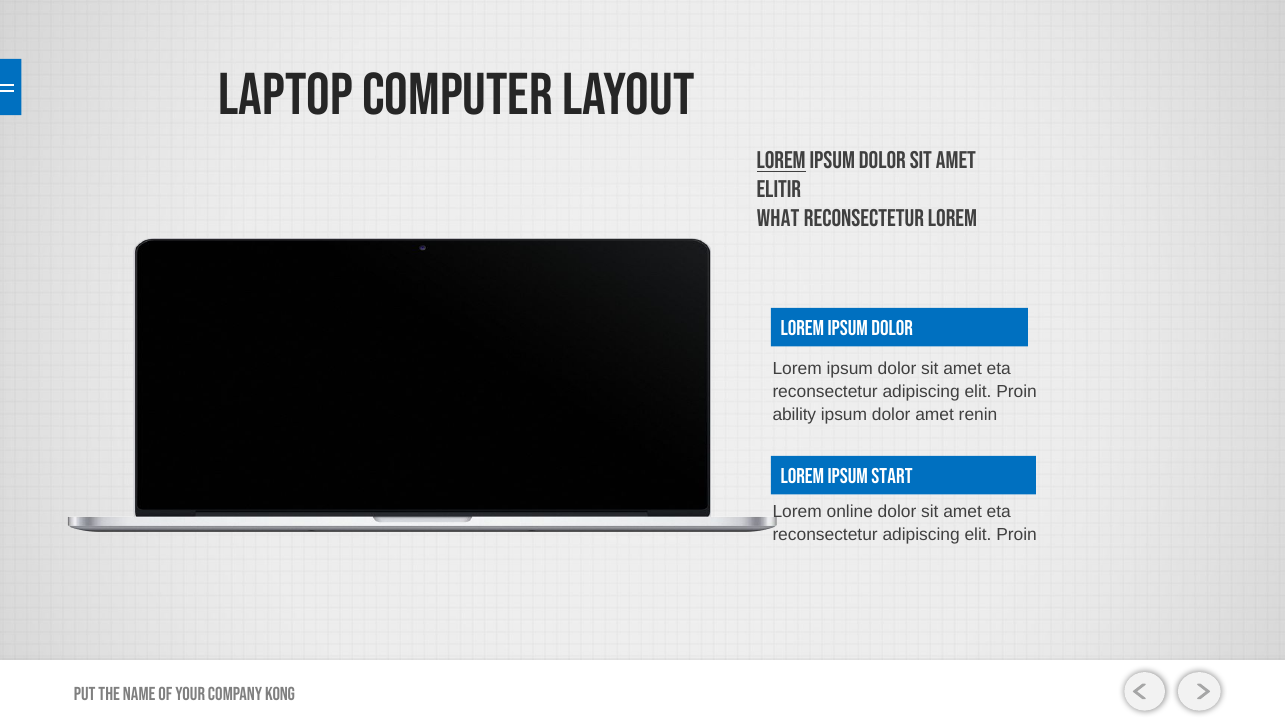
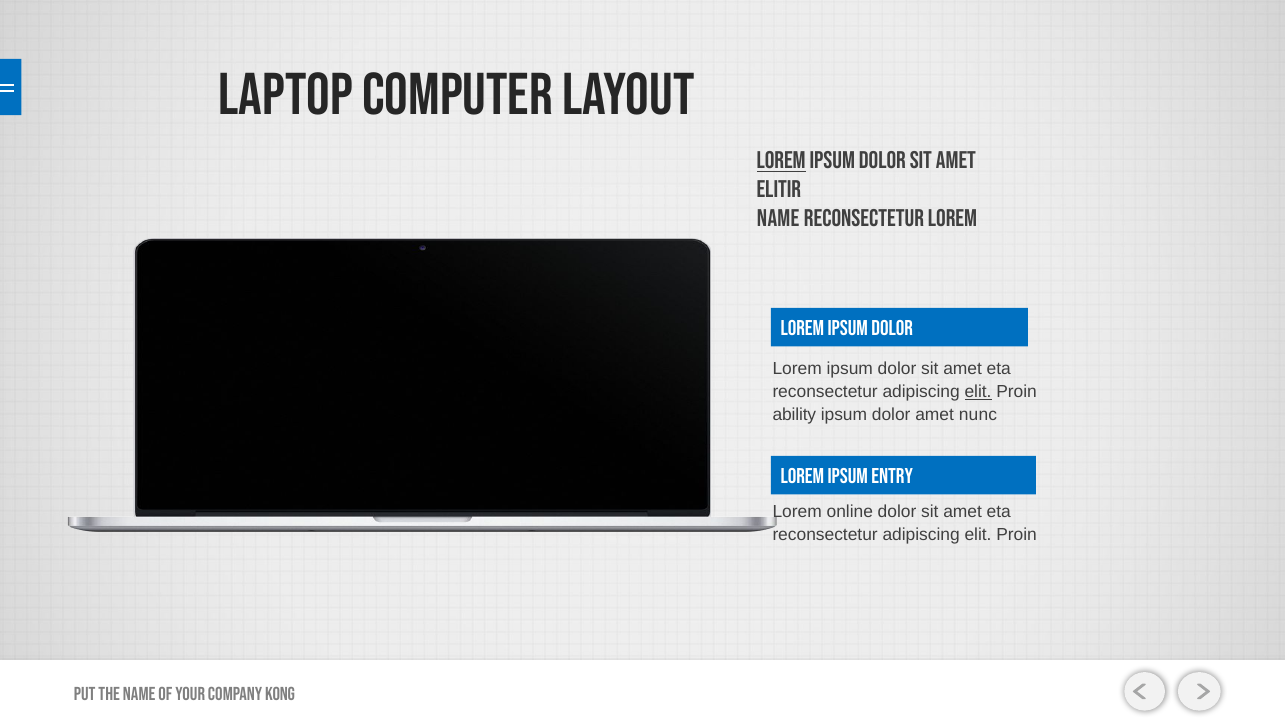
WHAT: WHAT -> NAME (778, 219)
elit underline: none -> present (978, 392)
renin: renin -> nunc (978, 415)
START: START -> ENTRY (892, 476)
